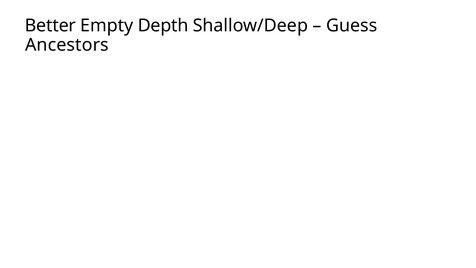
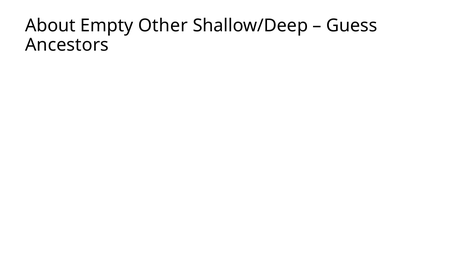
Better: Better -> About (50, 26)
Depth: Depth -> Other (163, 26)
